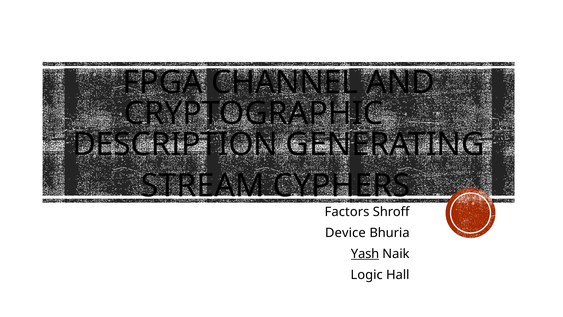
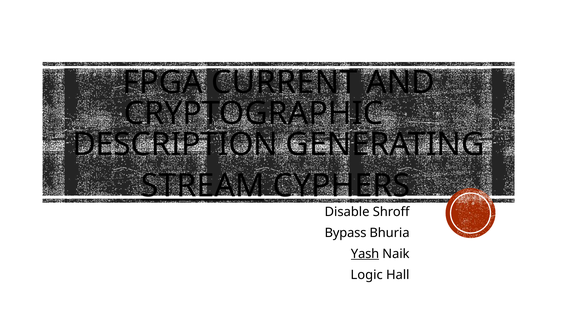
CHANNEL: CHANNEL -> CURRENT (284, 82)
STREAM underline: none -> present (203, 186)
Factors: Factors -> Disable (347, 212)
Device: Device -> Bypass (346, 233)
